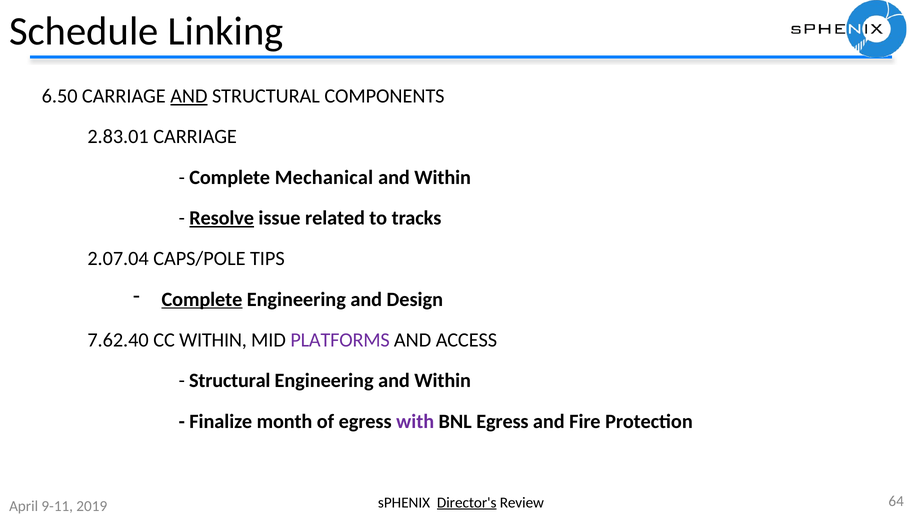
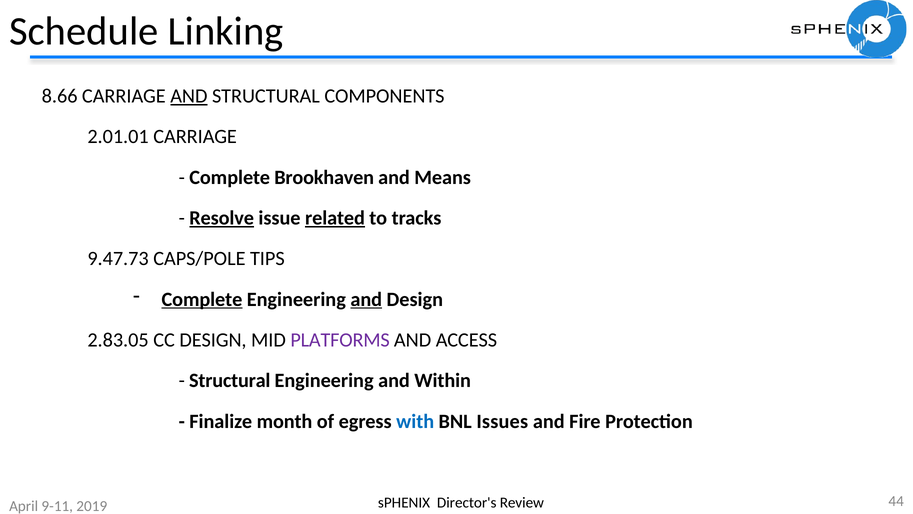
6.50: 6.50 -> 8.66 (60, 96)
2.83.01: 2.83.01 -> 2.01.01 (118, 137)
Mechanical: Mechanical -> Brookhaven (324, 177)
Within: Within -> Means (443, 177)
related underline: none -> present (335, 218)
2.07.04: 2.07.04 -> 9.47.73 (118, 259)
and underline: none -> present (366, 299)
7.62.40: 7.62.40 -> 2.83.05 (118, 340)
CC WITHIN: WITHIN -> DESIGN (213, 340)
with colour: purple -> blue (415, 421)
BNL Egress: Egress -> Issues (502, 421)
Director's underline: present -> none (467, 502)
64: 64 -> 44 (896, 501)
